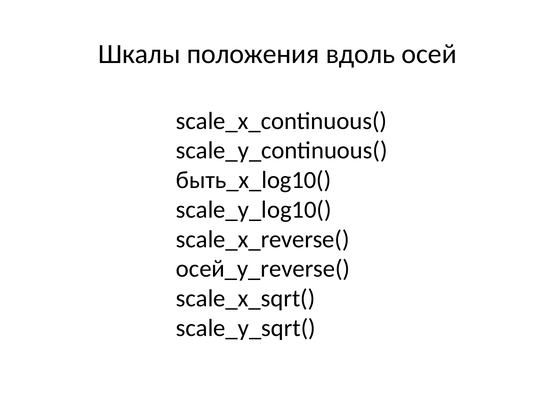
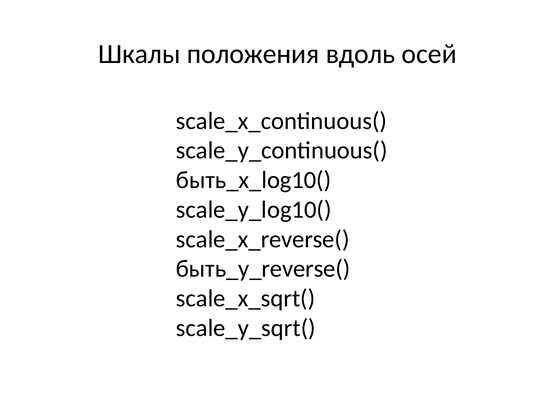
осей_y_reverse(: осей_y_reverse( -> быть_y_reverse( (263, 269)
